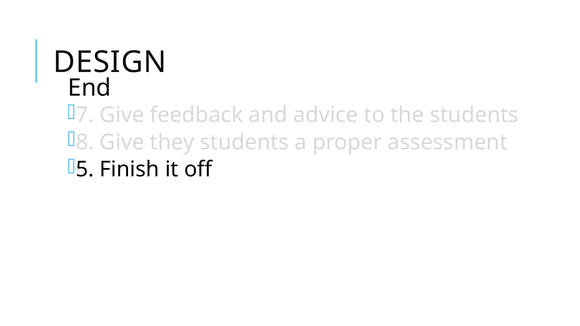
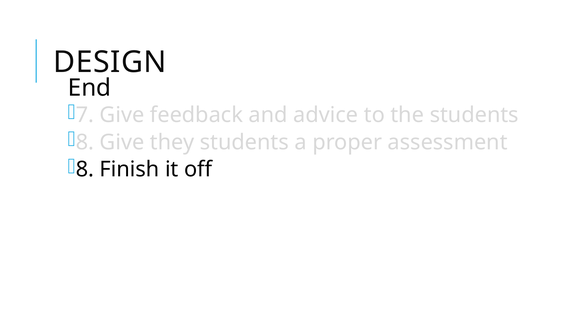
5: 5 -> 8 (85, 169)
